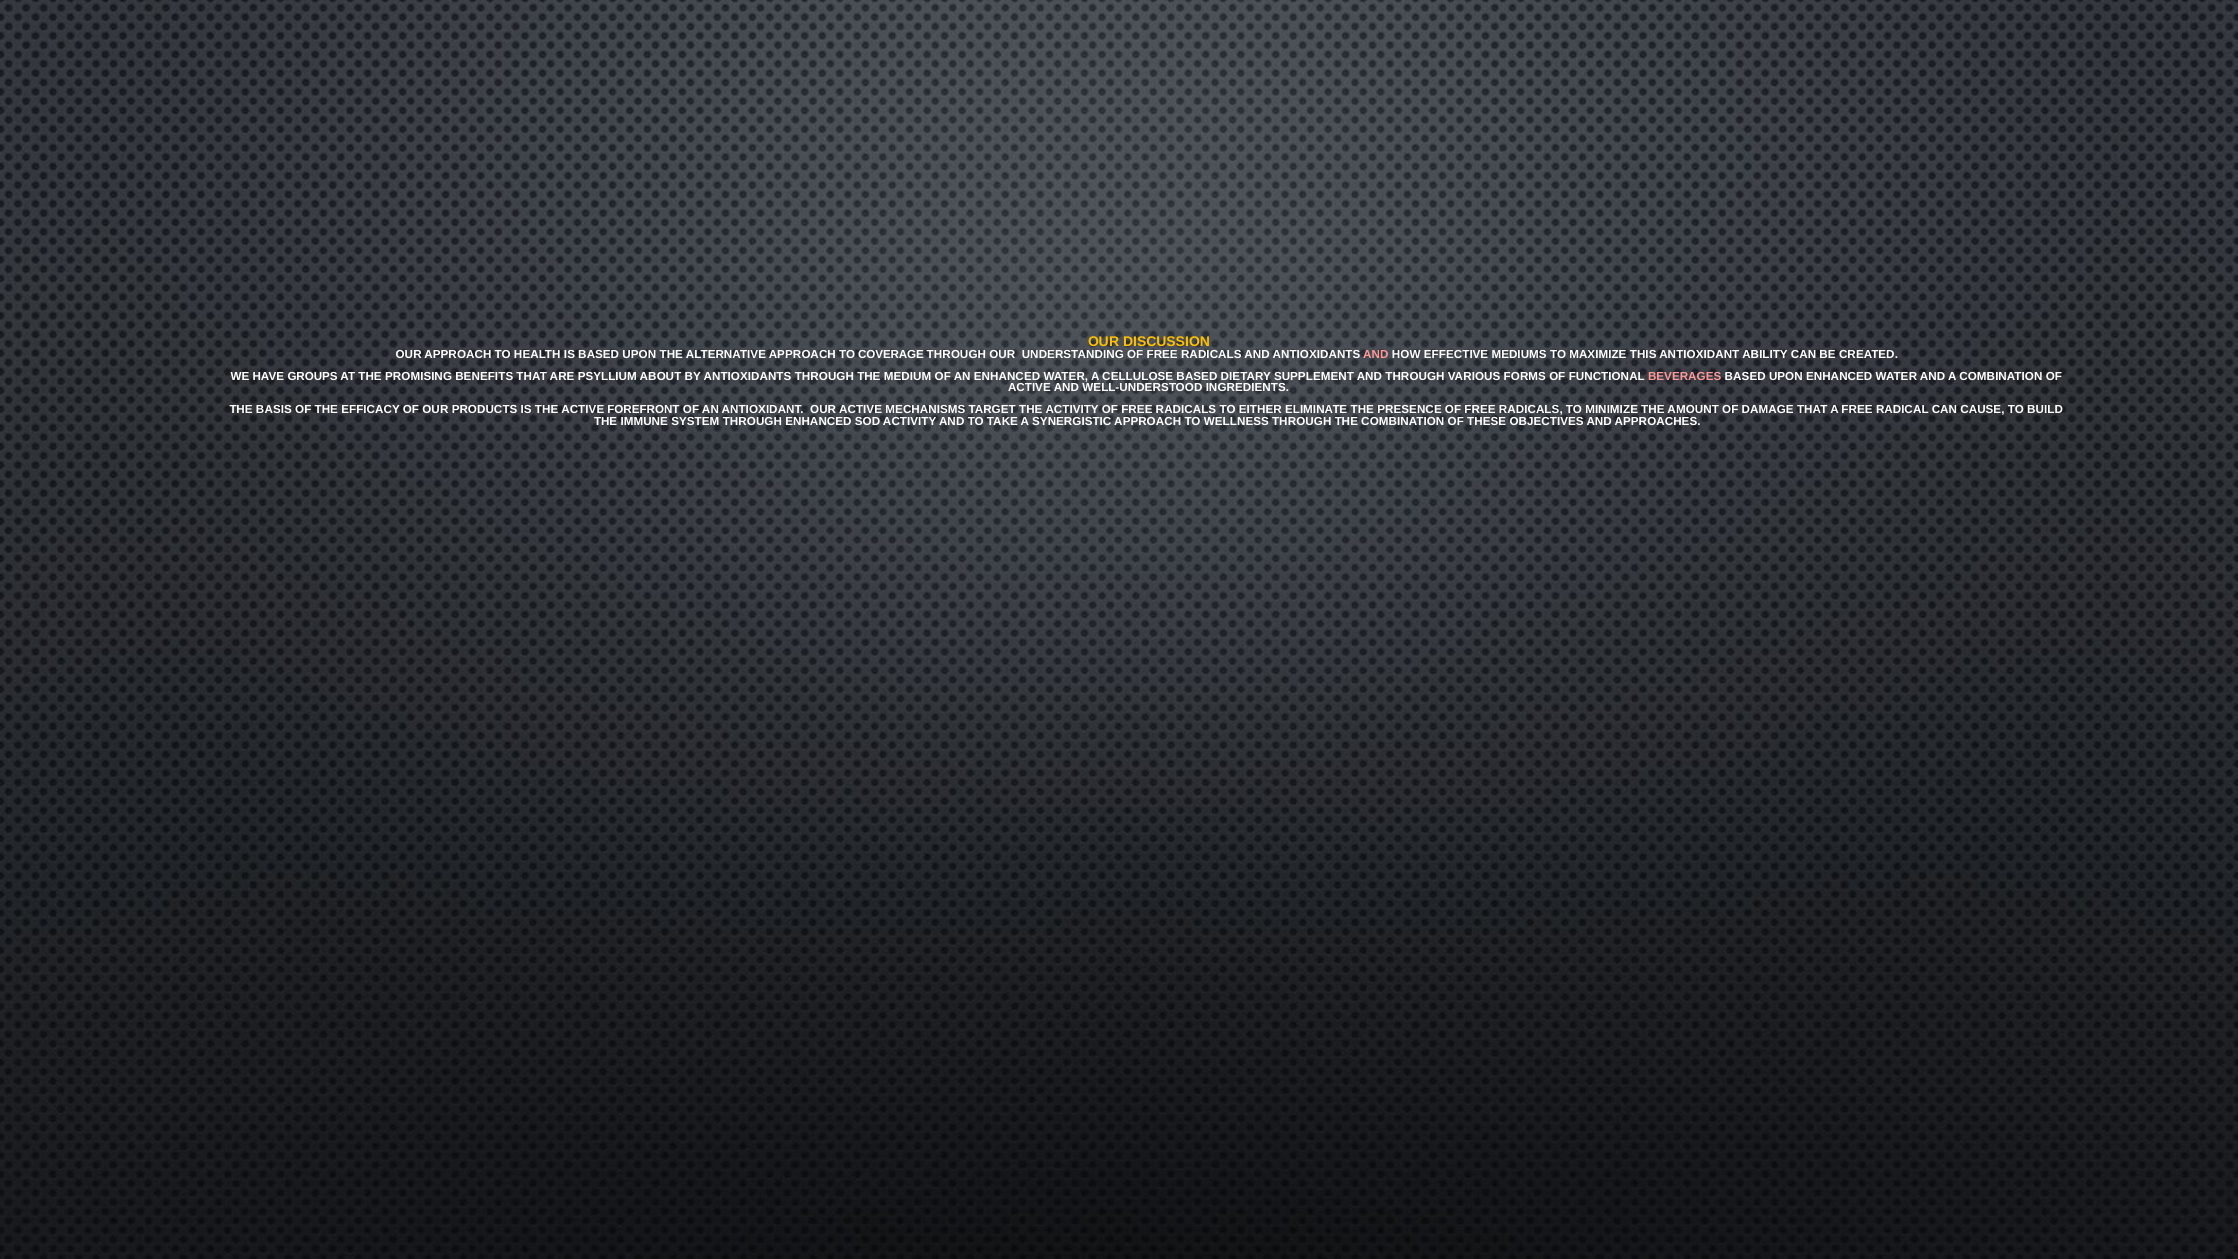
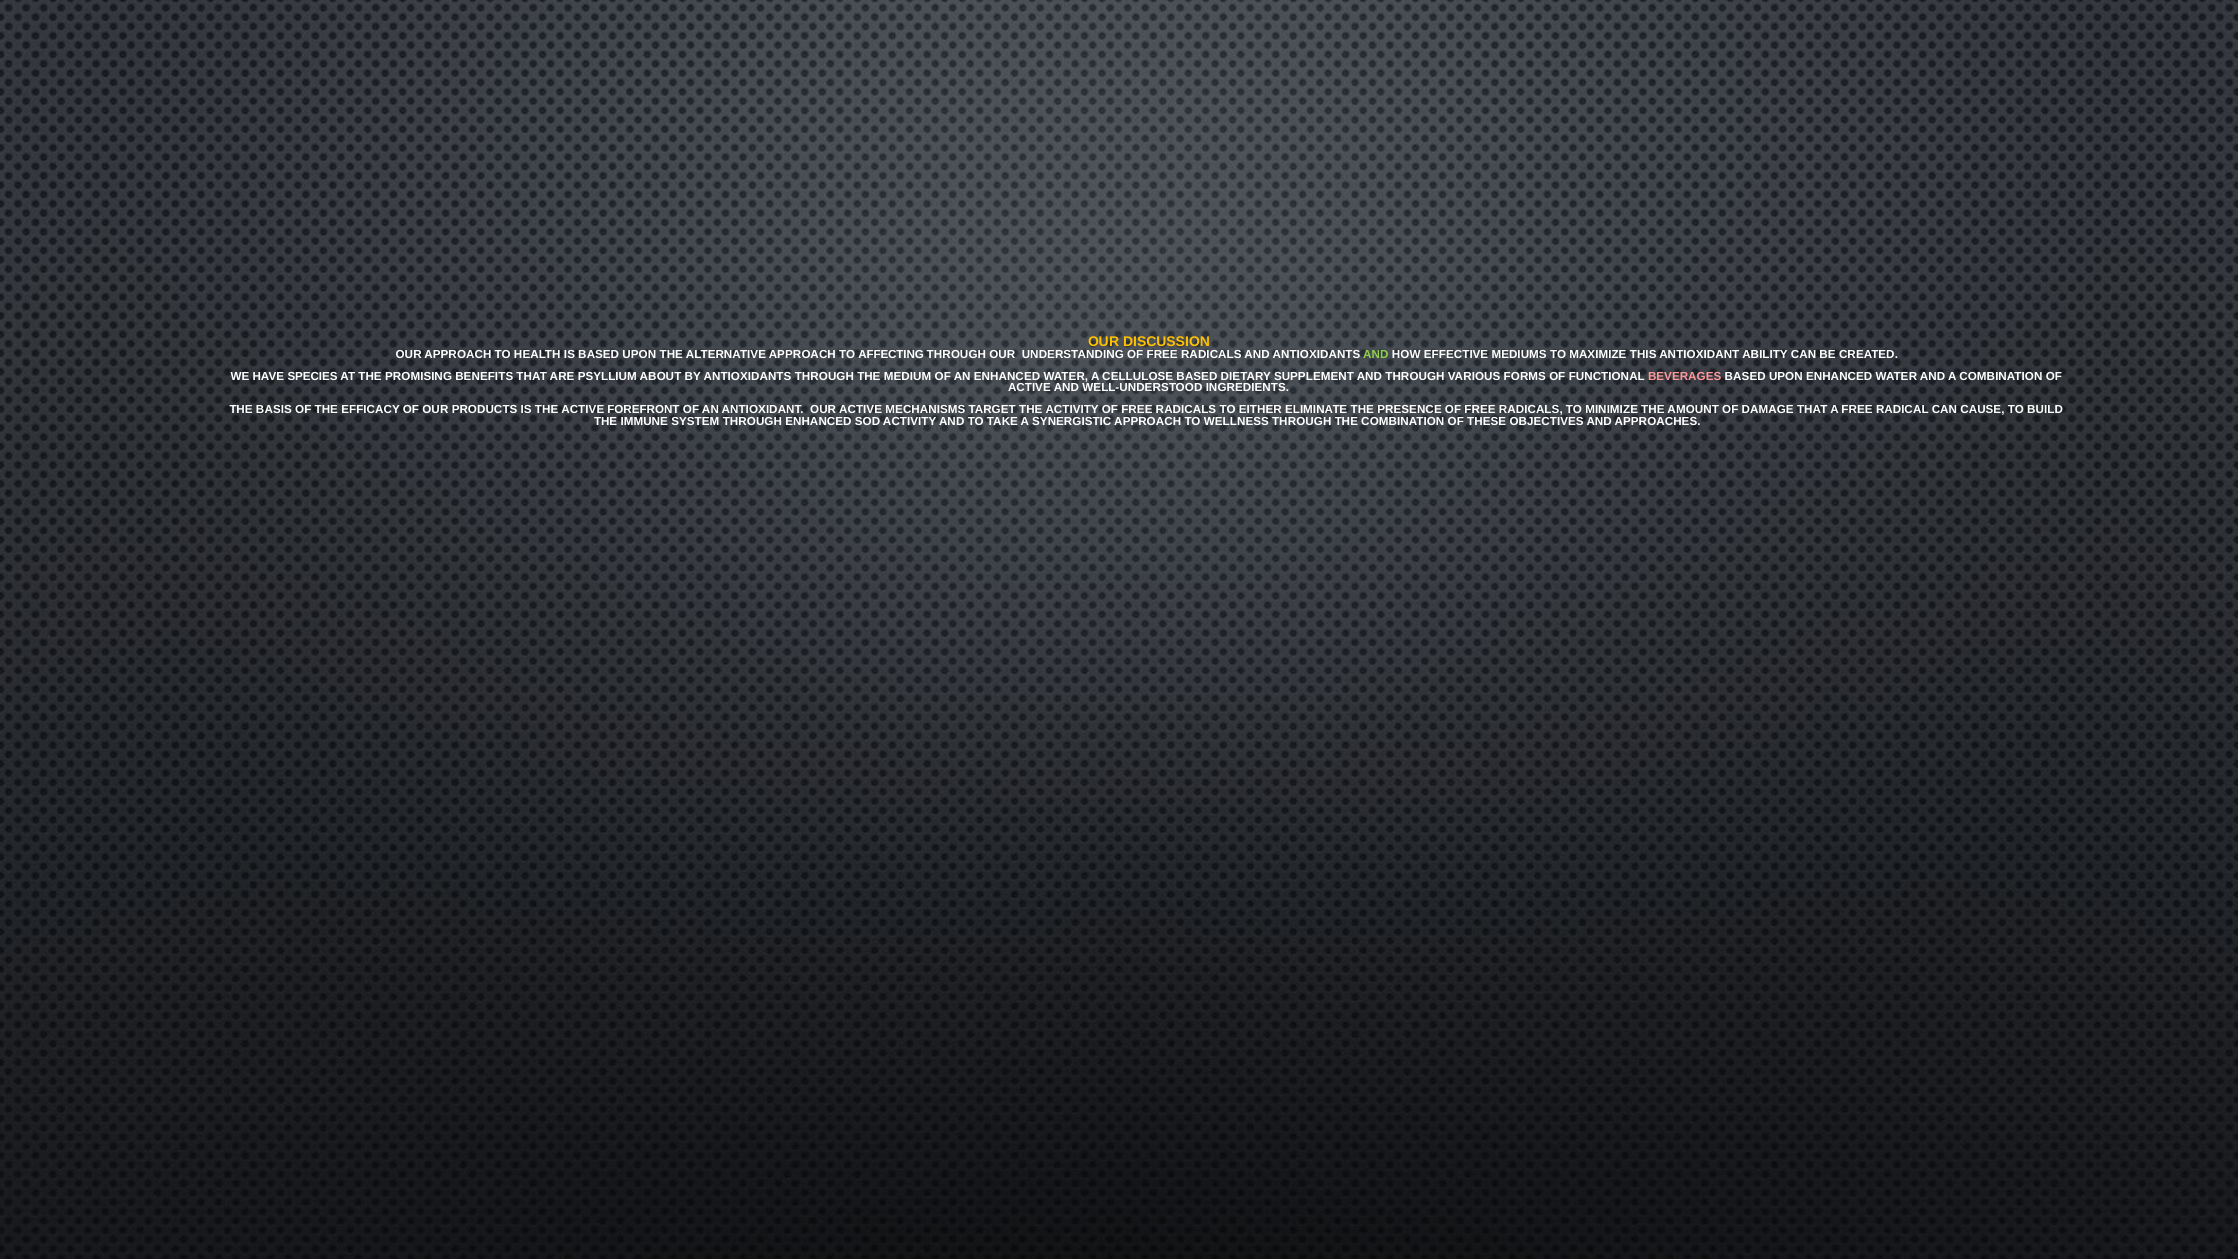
COVERAGE: COVERAGE -> AFFECTING (891, 354)
AND colour: pink -> light green (1376, 354)
GROUPS: GROUPS -> SPECIES (313, 377)
